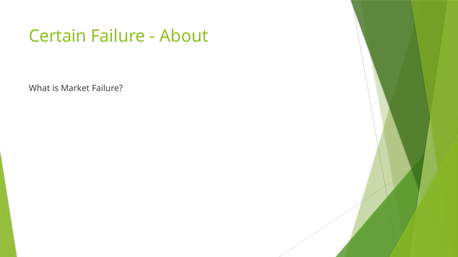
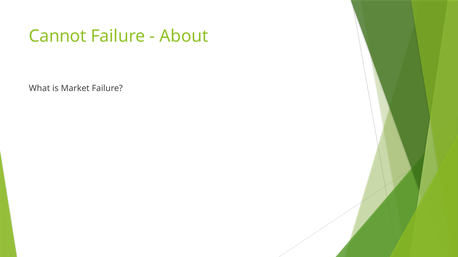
Certain: Certain -> Cannot (58, 36)
